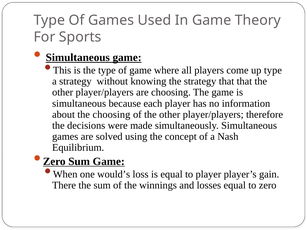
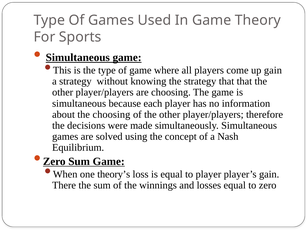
up type: type -> gain (273, 70)
would’s: would’s -> theory’s (114, 174)
